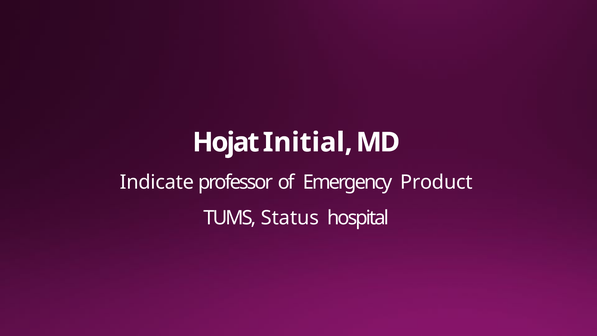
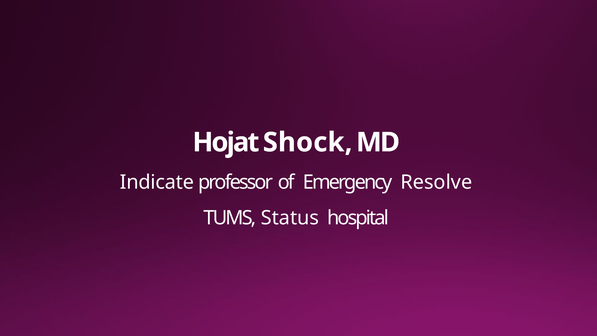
Initial: Initial -> Shock (308, 142)
Product: Product -> Resolve (436, 182)
